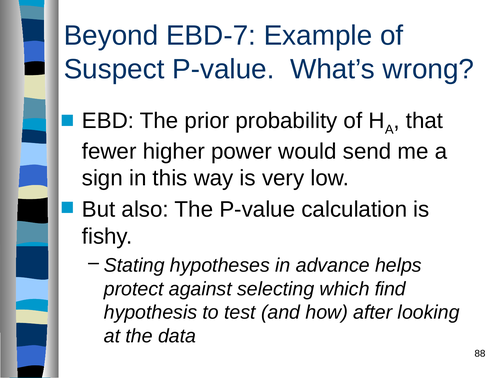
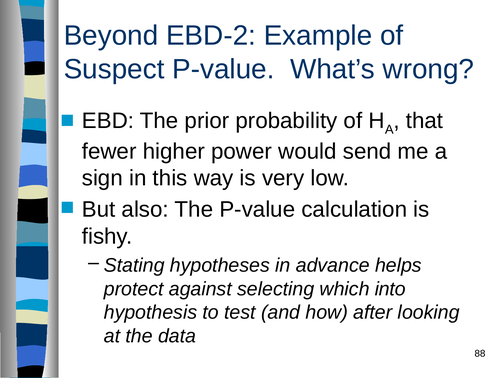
EBD-7: EBD-7 -> EBD-2 (211, 35)
find: find -> into (390, 288)
